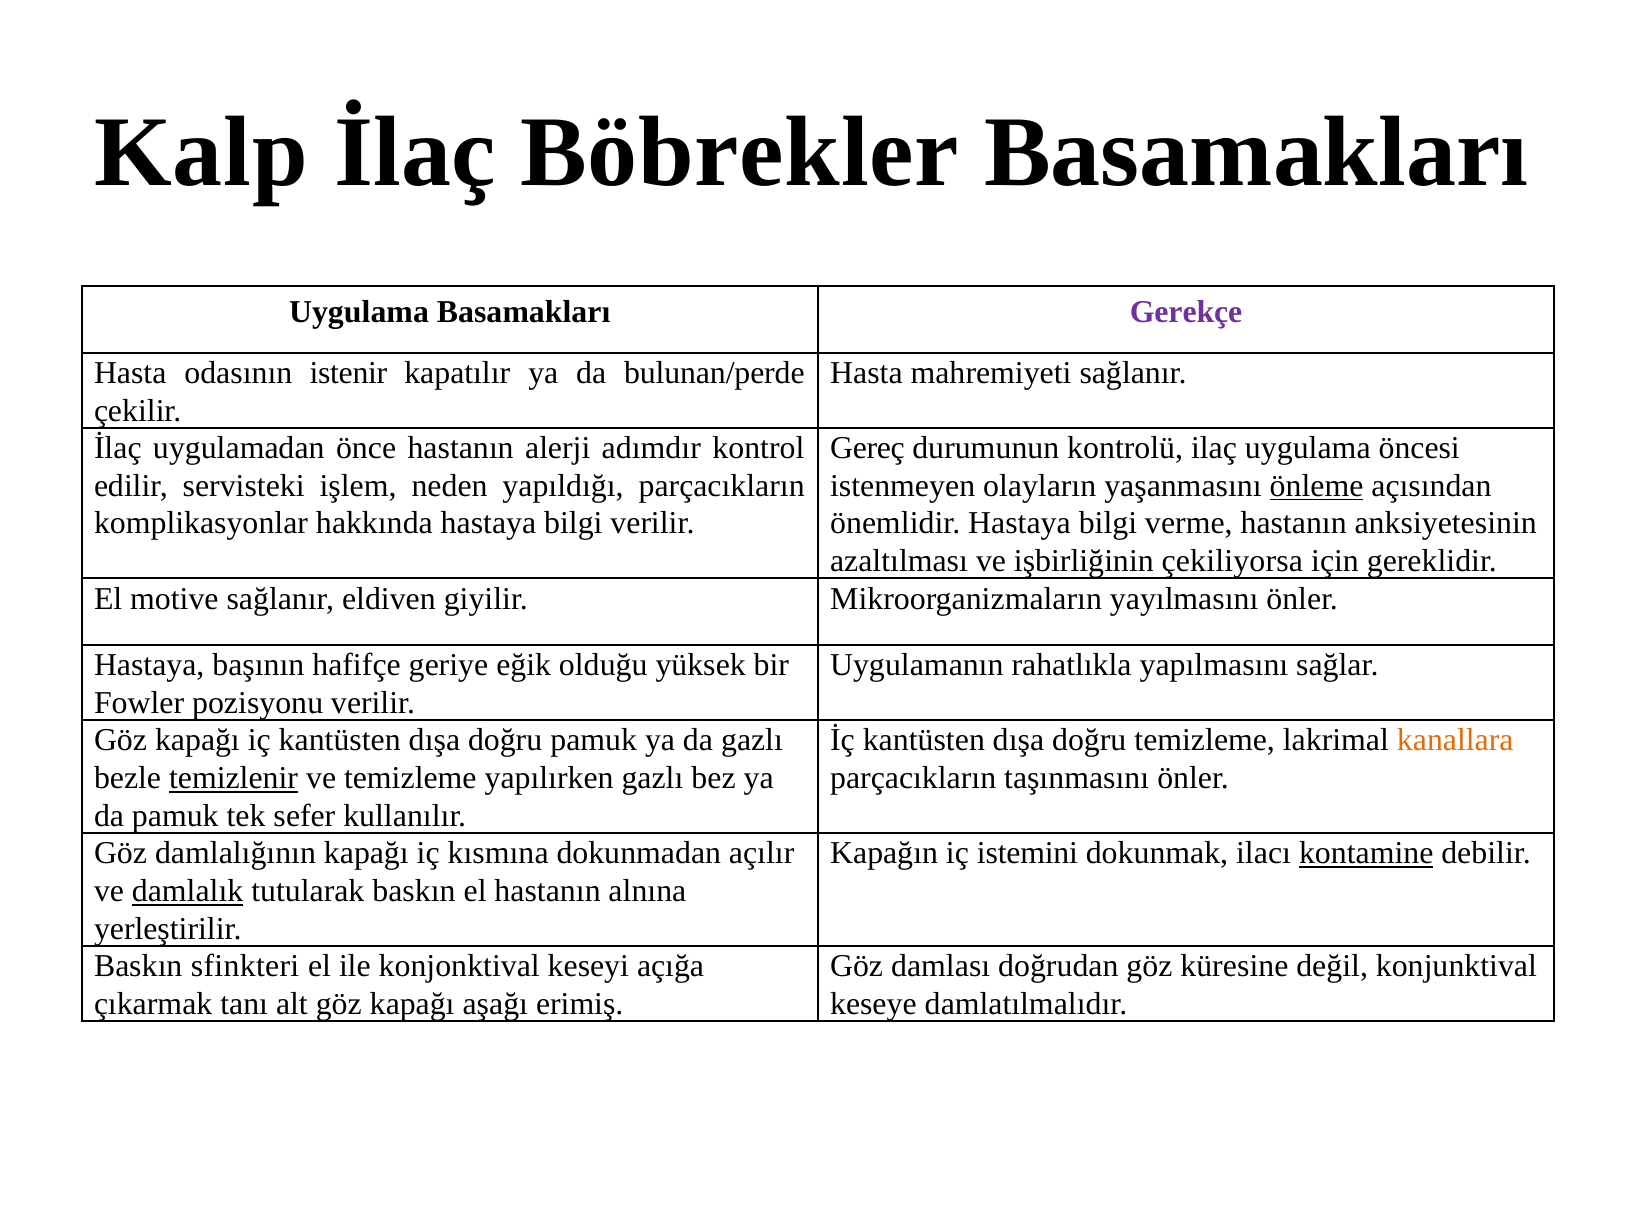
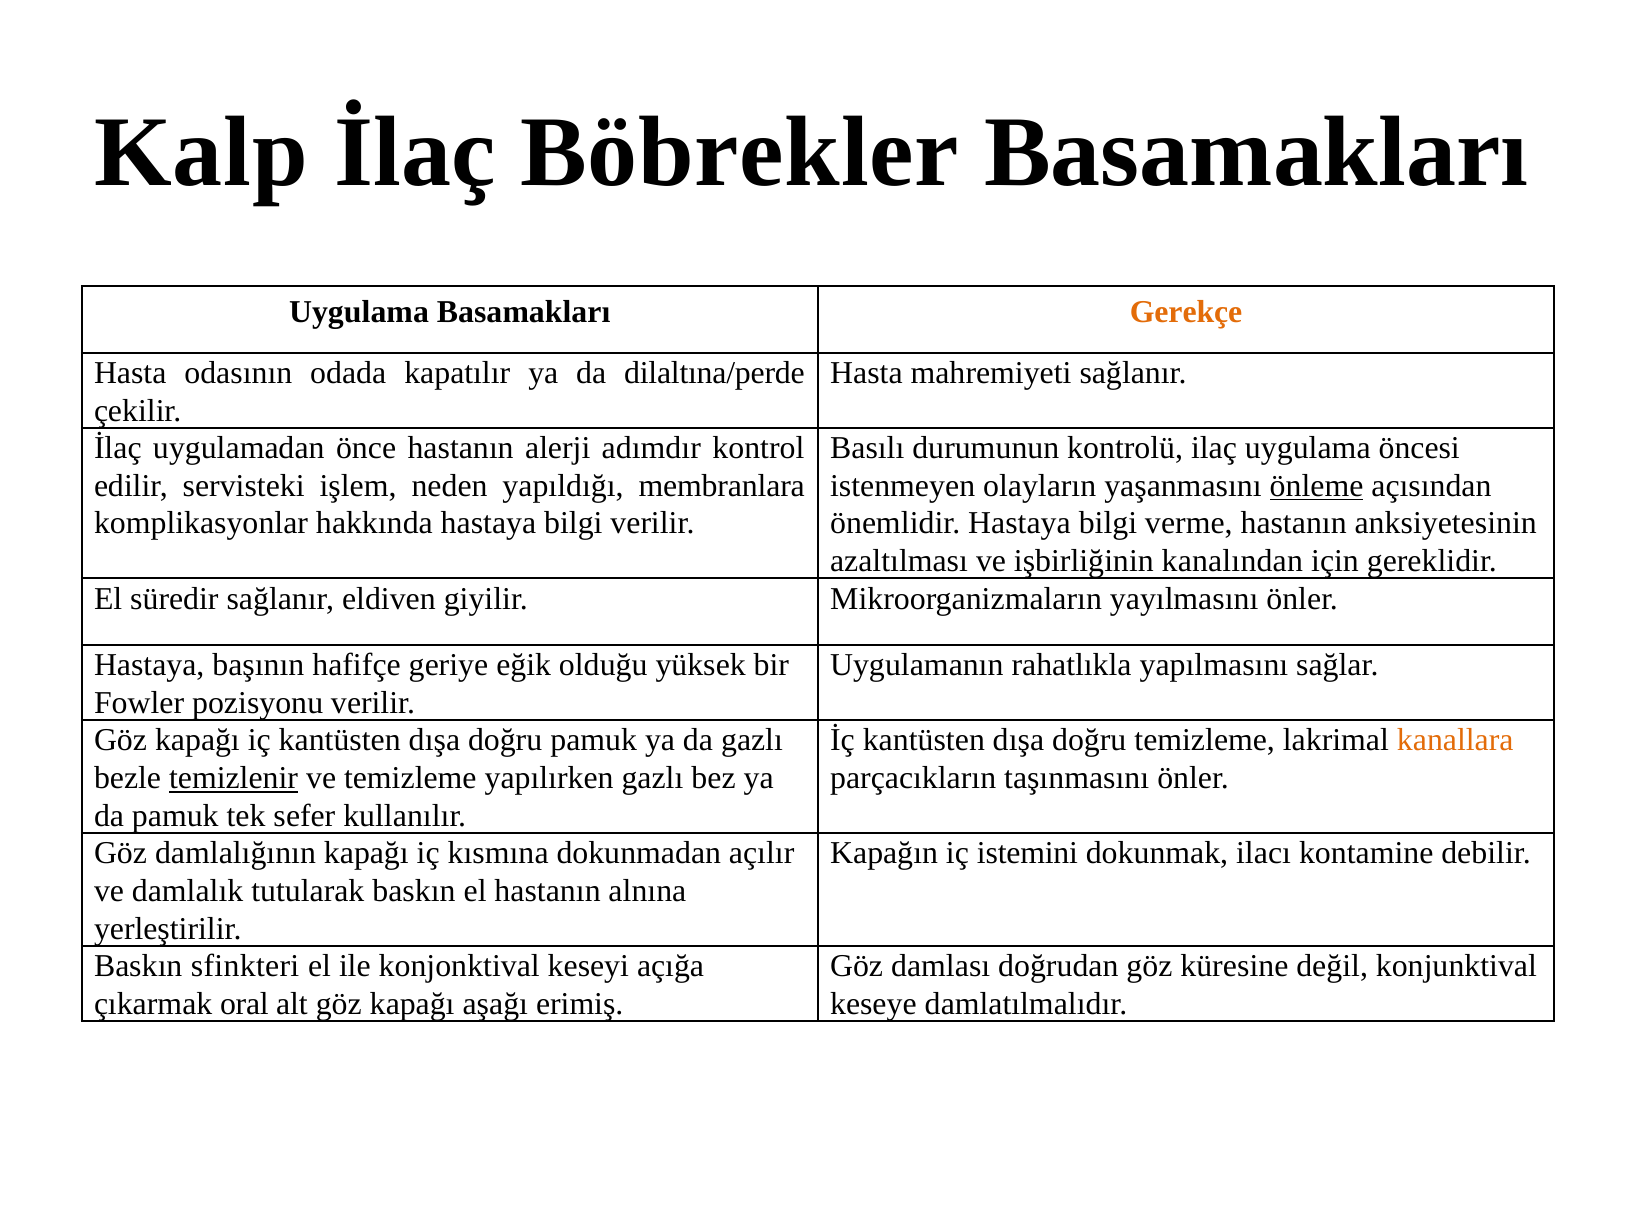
Gerekçe colour: purple -> orange (1186, 312)
istenir: istenir -> odada (348, 373)
bulunan/perde: bulunan/perde -> dilaltına/perde (714, 373)
Gereç: Gereç -> Basılı (867, 448)
yapıldığı parçacıkların: parçacıkların -> membranlara (722, 486)
çekiliyorsa: çekiliyorsa -> kanalından (1232, 561)
motive: motive -> süredir (174, 599)
kontamine underline: present -> none (1366, 853)
damlalık underline: present -> none (188, 891)
tanı: tanı -> oral (244, 1004)
